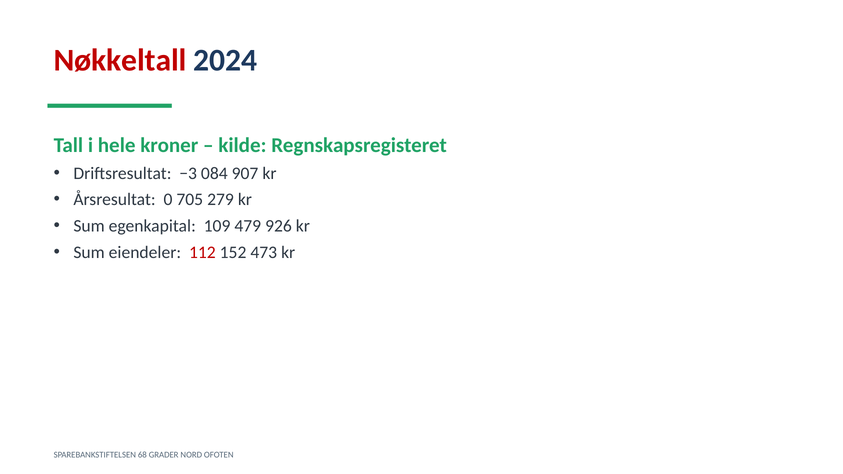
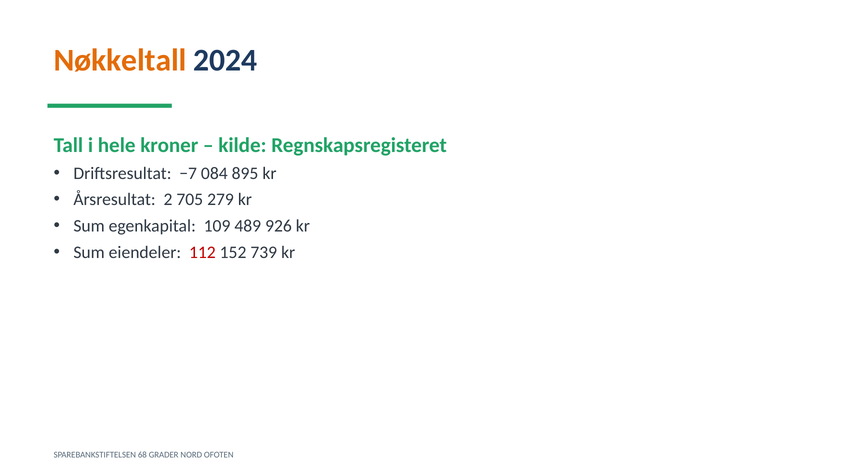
Nøkkeltall colour: red -> orange (120, 60)
−3: −3 -> −7 (188, 173)
907: 907 -> 895 (245, 173)
0: 0 -> 2 (168, 200)
479: 479 -> 489 (248, 226)
473: 473 -> 739 (264, 252)
